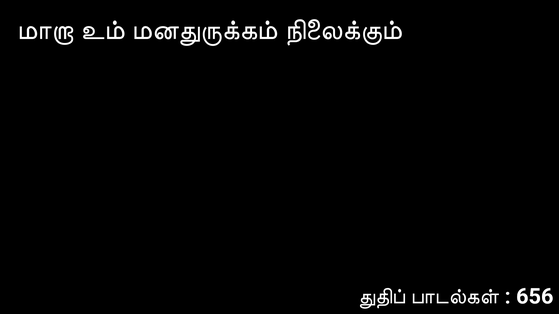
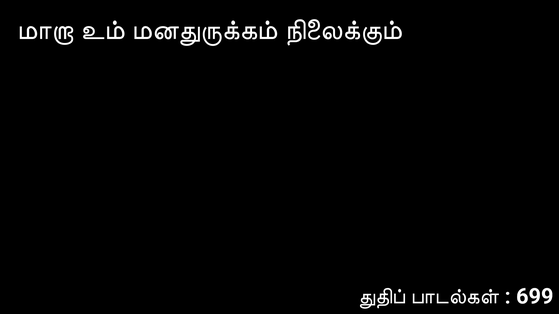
656: 656 -> 699 (535, 297)
